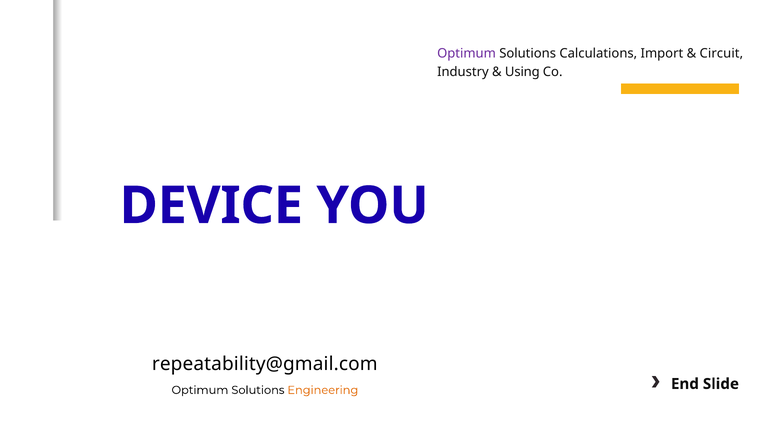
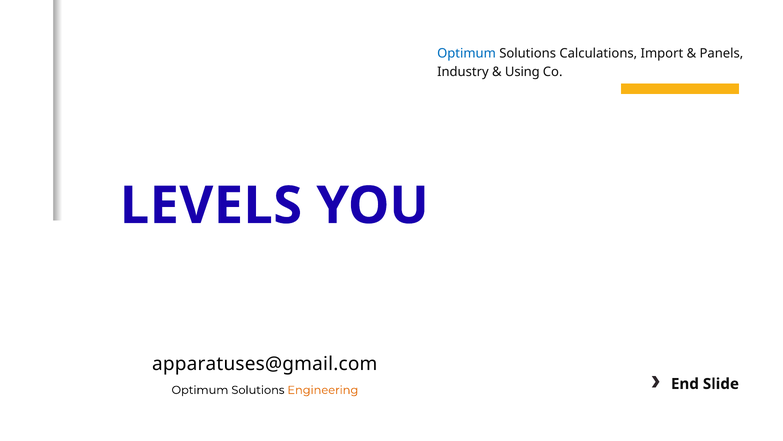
Optimum colour: purple -> blue (467, 53)
Circuit: Circuit -> Panels (721, 53)
DEVICE: DEVICE -> LEVELS (211, 206)
repeatability@gmail.com: repeatability@gmail.com -> apparatuses@gmail.com (265, 364)
